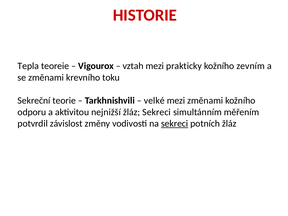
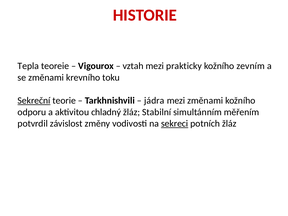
Sekreční underline: none -> present (34, 101)
velké: velké -> jádra (154, 101)
nejnižší: nejnižší -> chladný (106, 112)
žláz Sekreci: Sekreci -> Stabilní (157, 112)
